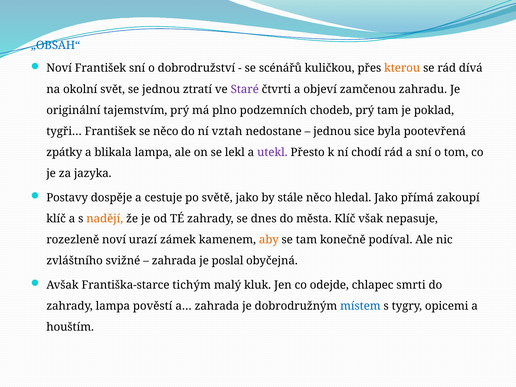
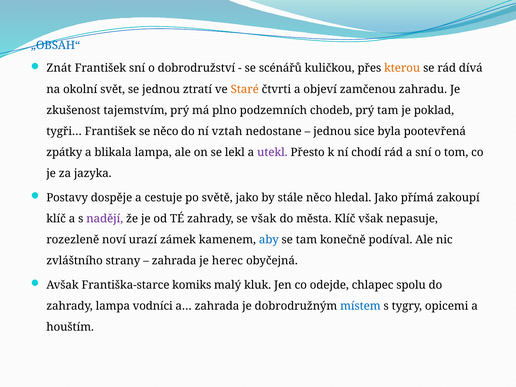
Noví: Noví -> Znát (59, 68)
Staré colour: purple -> orange (245, 89)
originální: originální -> zkušenost (73, 110)
nadějí colour: orange -> purple (105, 219)
se dnes: dnes -> však (264, 219)
aby colour: orange -> blue (269, 240)
svižné: svižné -> strany (123, 261)
poslal: poslal -> herec (227, 261)
tichým: tichým -> komiks (192, 285)
smrti: smrti -> spolu (411, 285)
pověstí: pověstí -> vodníci (153, 306)
